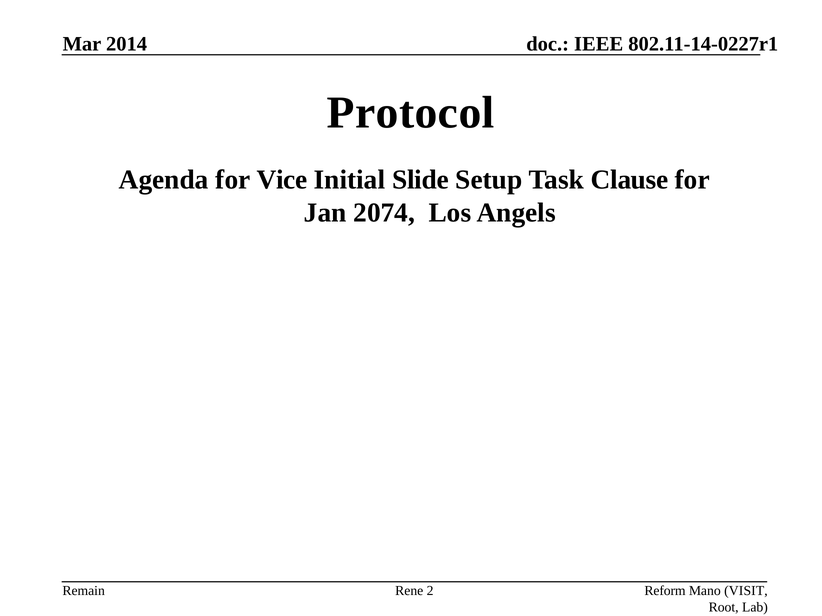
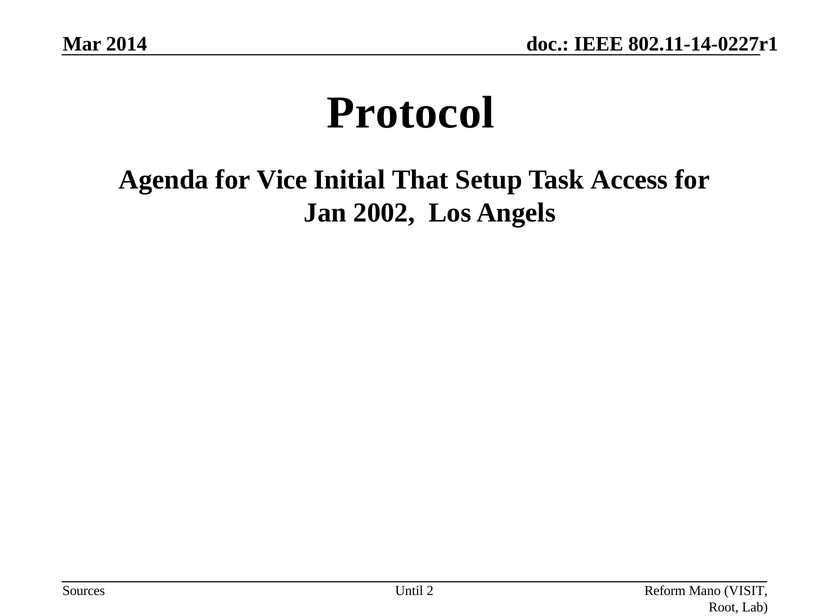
Slide: Slide -> That (420, 180)
Clause: Clause -> Access (629, 180)
2074: 2074 -> 2002 (384, 213)
Remain: Remain -> Sources (84, 591)
Rene: Rene -> Until (409, 591)
